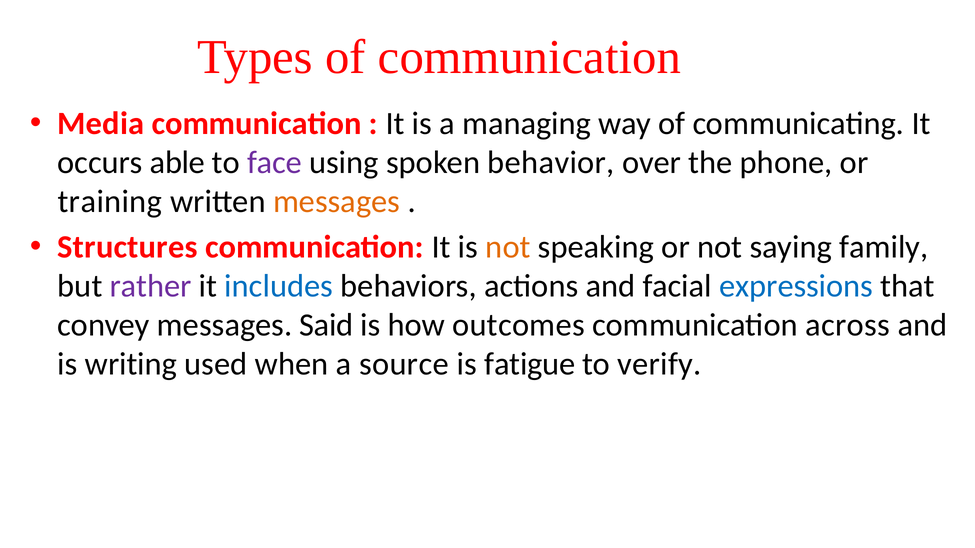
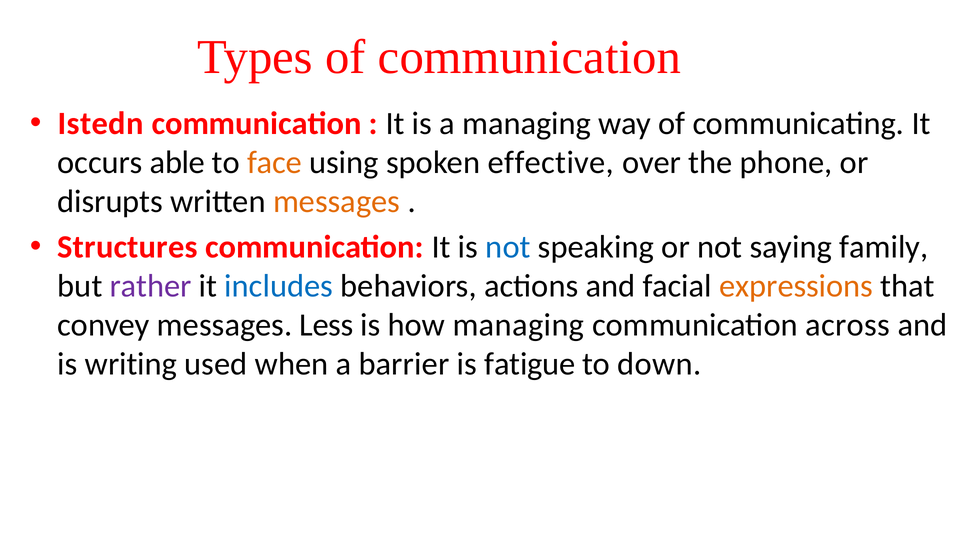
Media: Media -> Istedn (101, 124)
face colour: purple -> orange (275, 163)
behavior: behavior -> effective (551, 163)
training: training -> disrupts (110, 202)
not colour: orange -> blue (508, 247)
expressions colour: blue -> orange (796, 286)
Said: Said -> Less (326, 325)
how outcomes: outcomes -> managing (518, 325)
source: source -> barrier (404, 364)
verify: verify -> down (659, 364)
